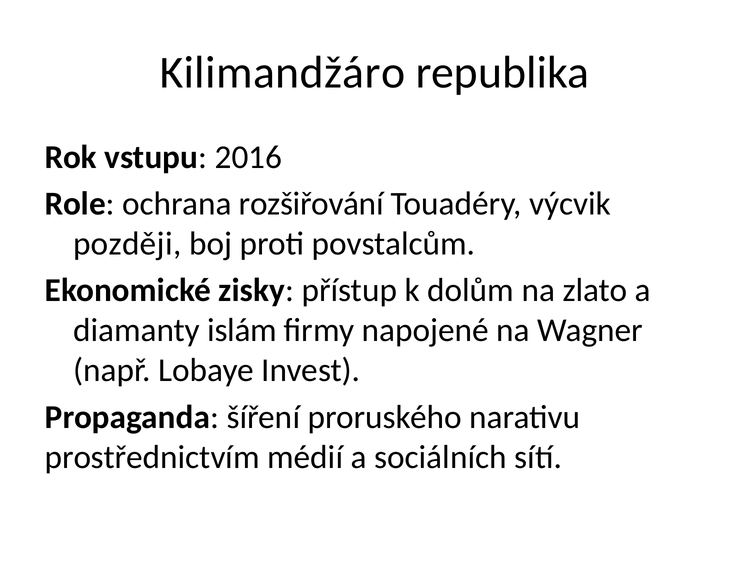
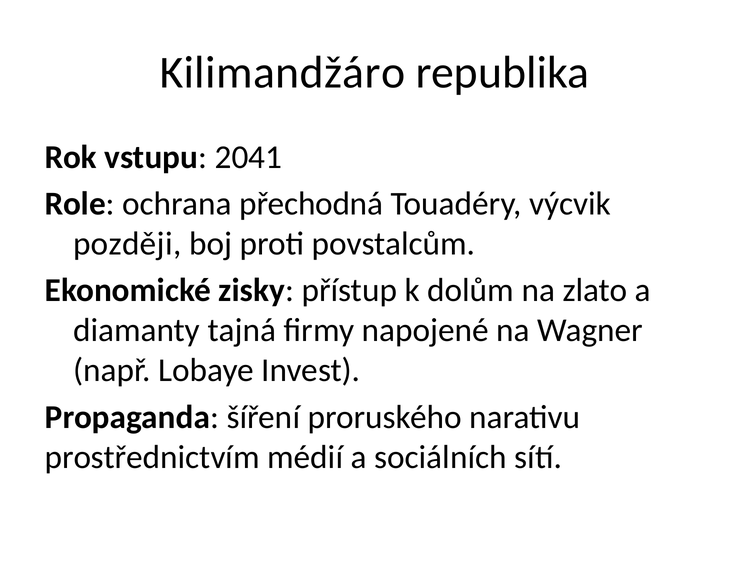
2016: 2016 -> 2041 (248, 157)
rozšiřování: rozšiřování -> přechodná (311, 204)
islám: islám -> tajná (242, 330)
